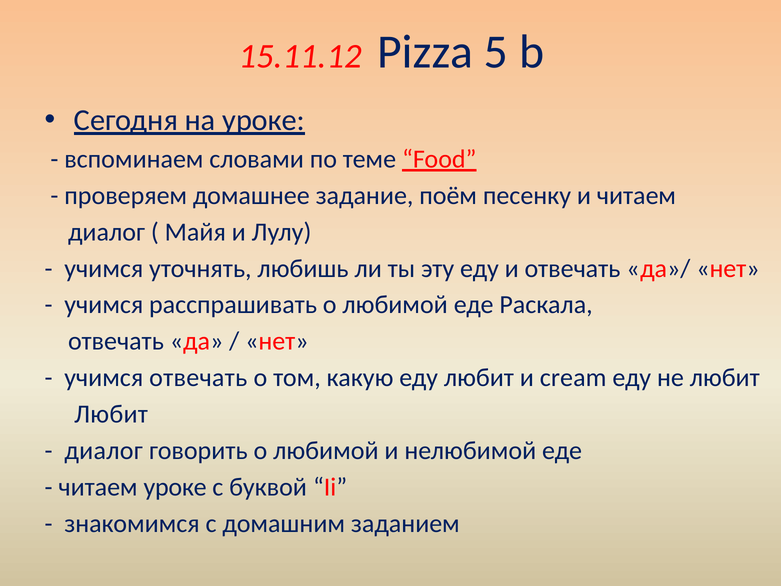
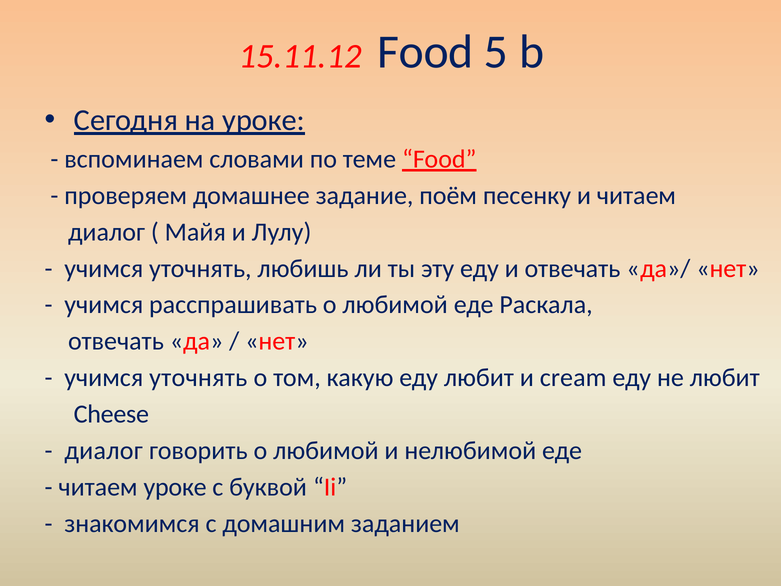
15.11.12 Pizza: Pizza -> Food (425, 52)
отвечать: отвечать -> уточнять (198, 378)
Любит: Любит -> Cheese (111, 414)
